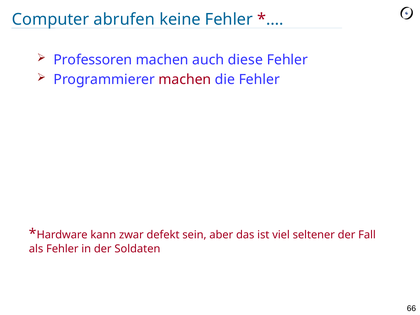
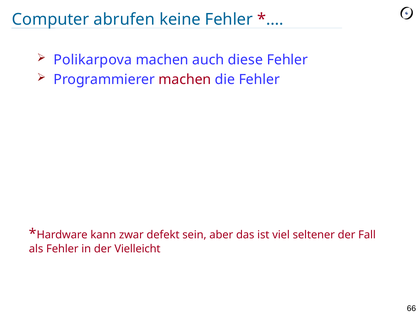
Professoren: Professoren -> Polikarpova (93, 60)
Soldaten: Soldaten -> Vielleicht (137, 249)
